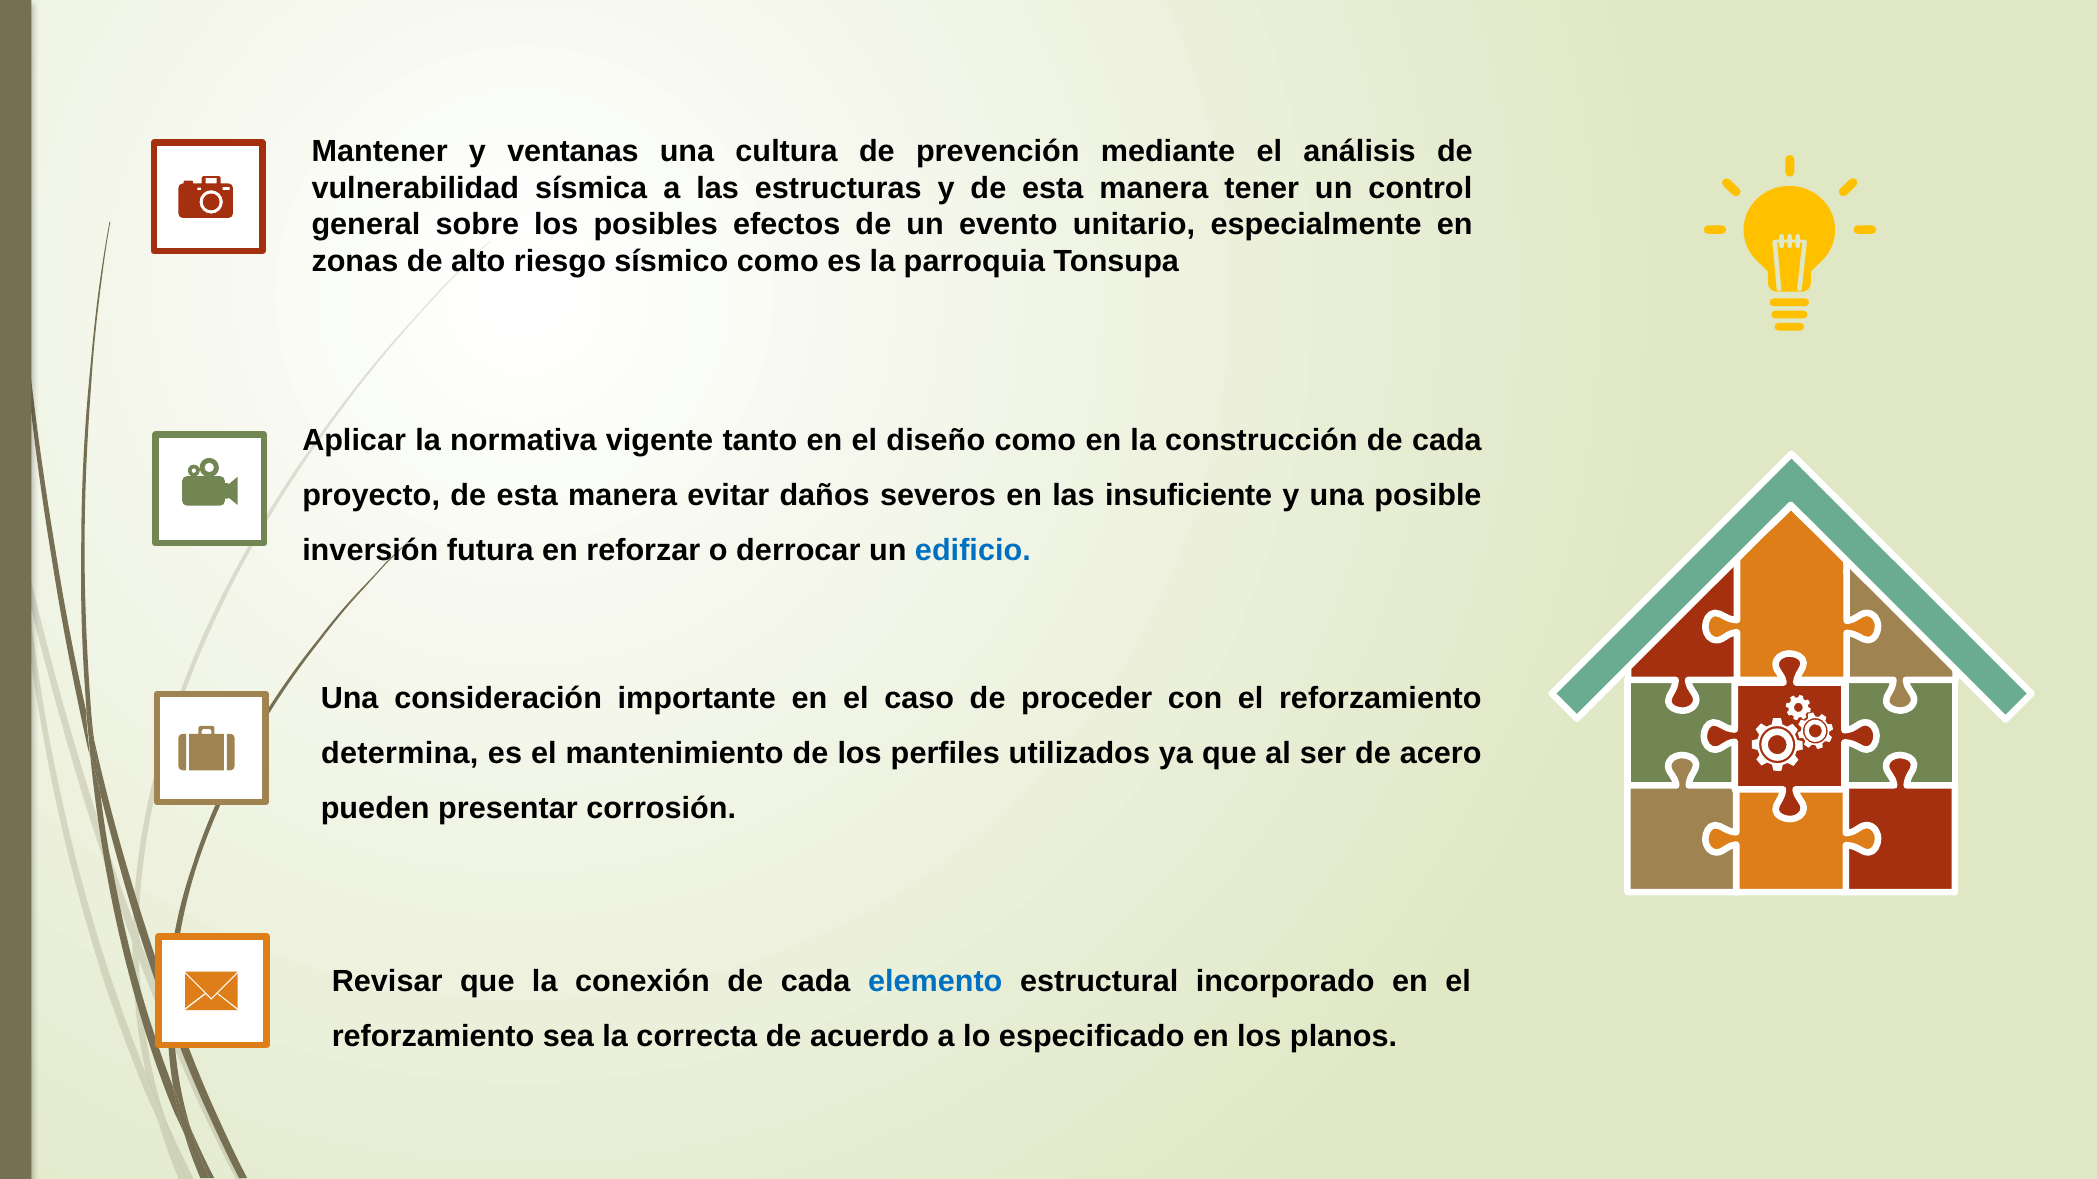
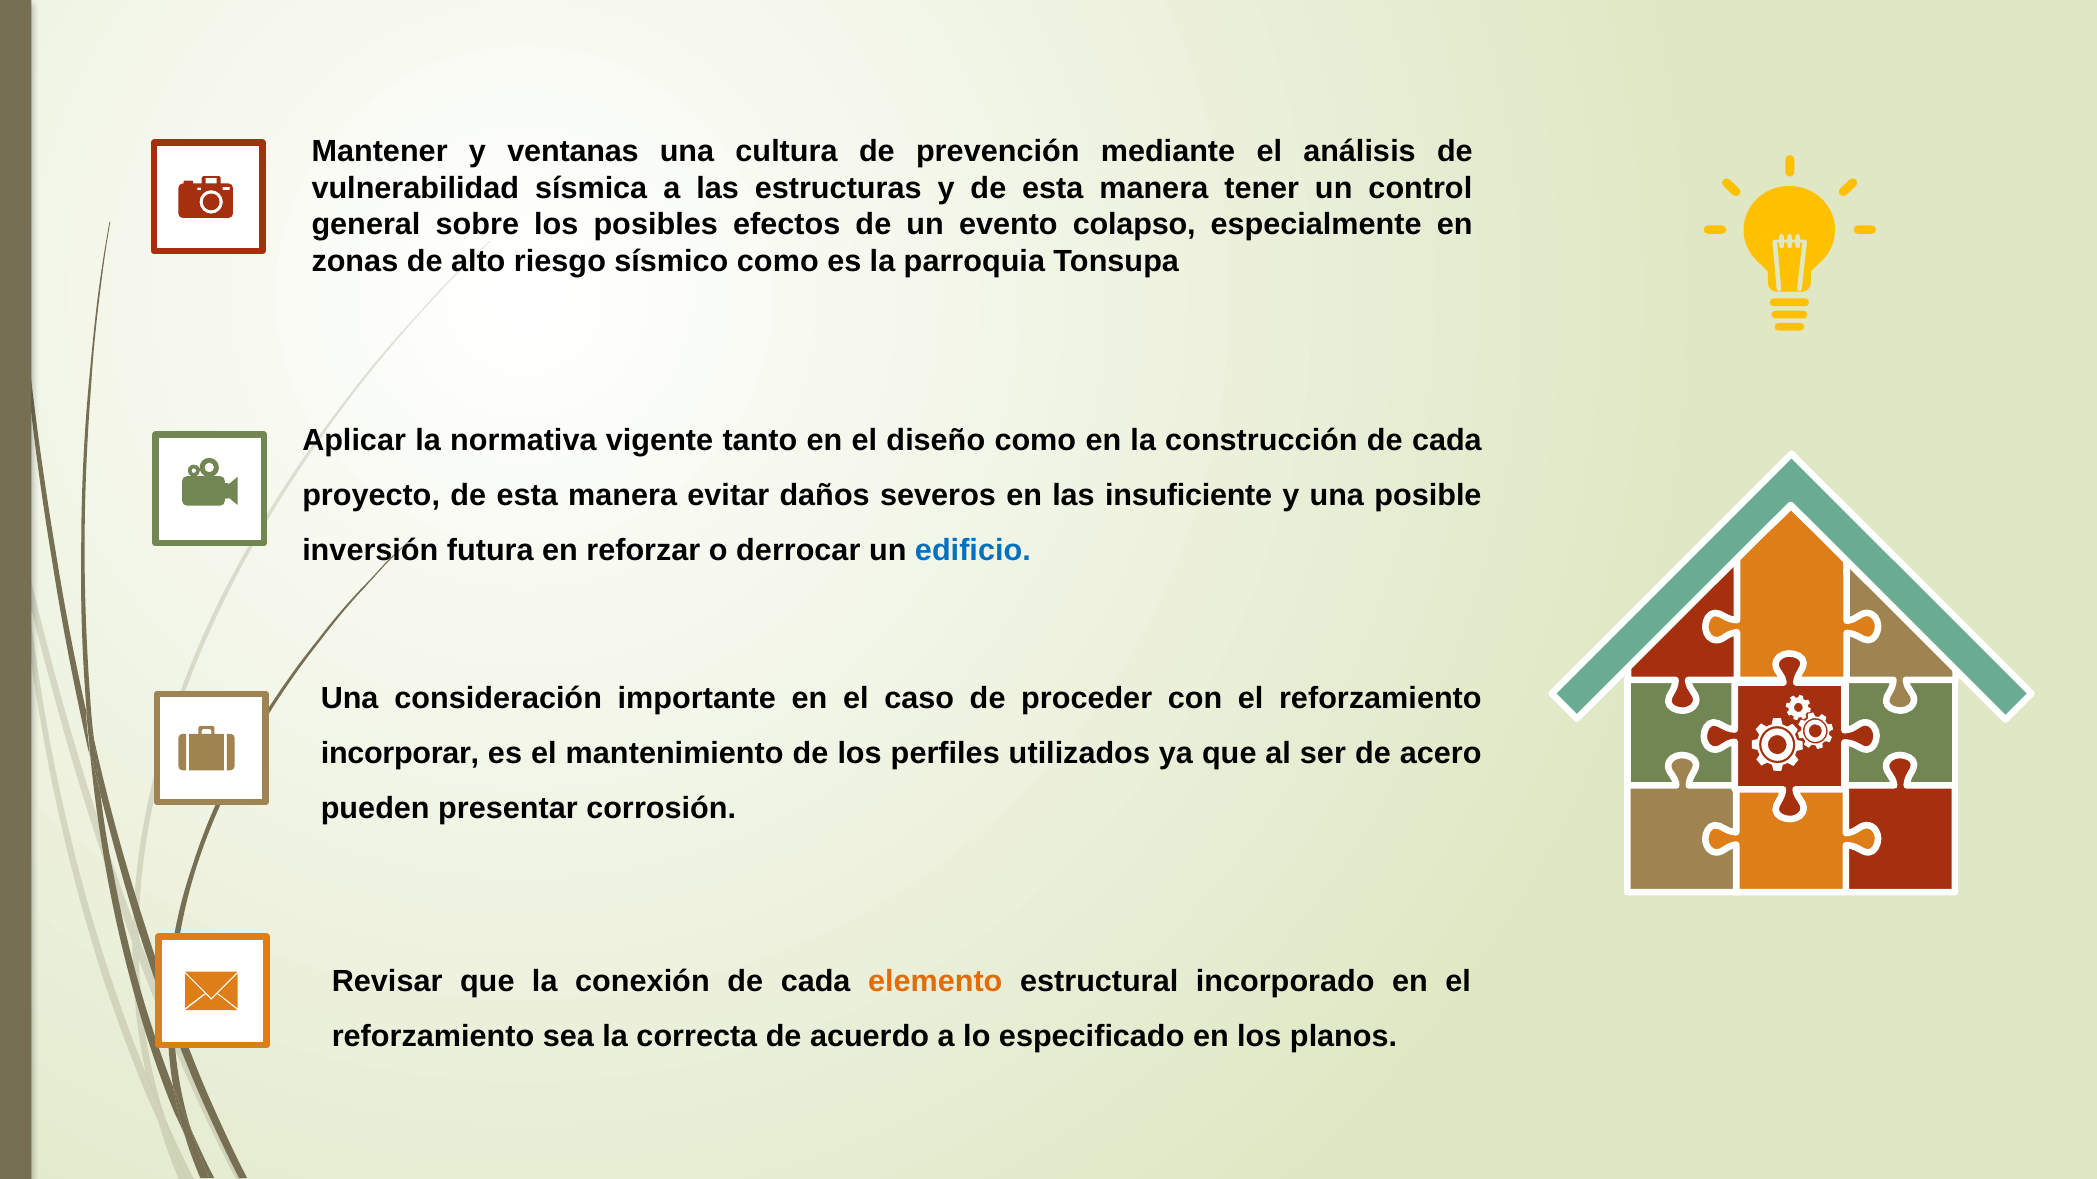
unitario: unitario -> colapso (1134, 225)
determina: determina -> incorporar (400, 754)
elemento colour: blue -> orange (935, 982)
